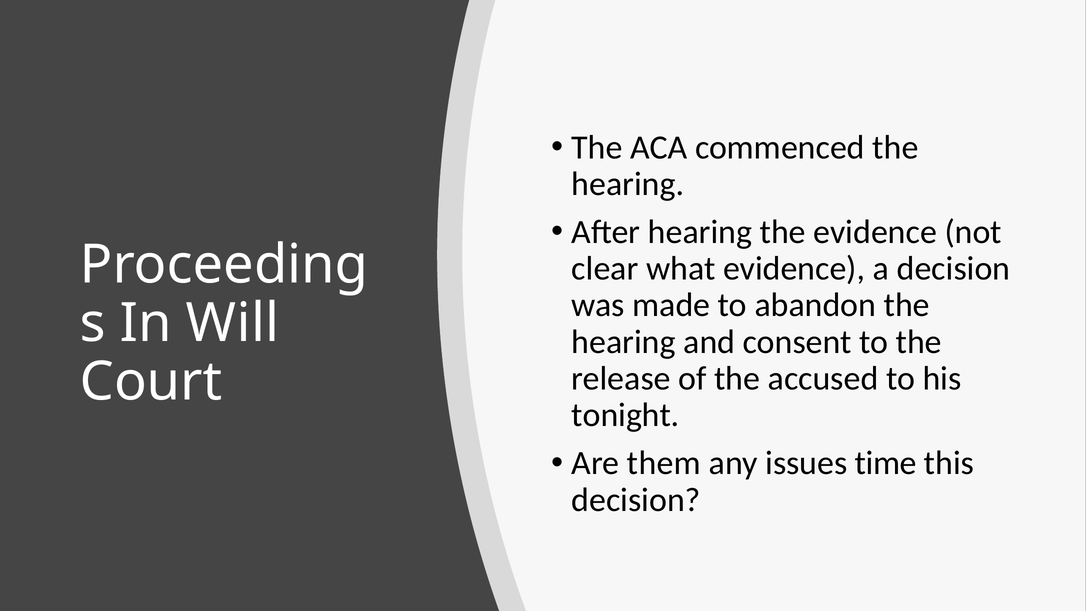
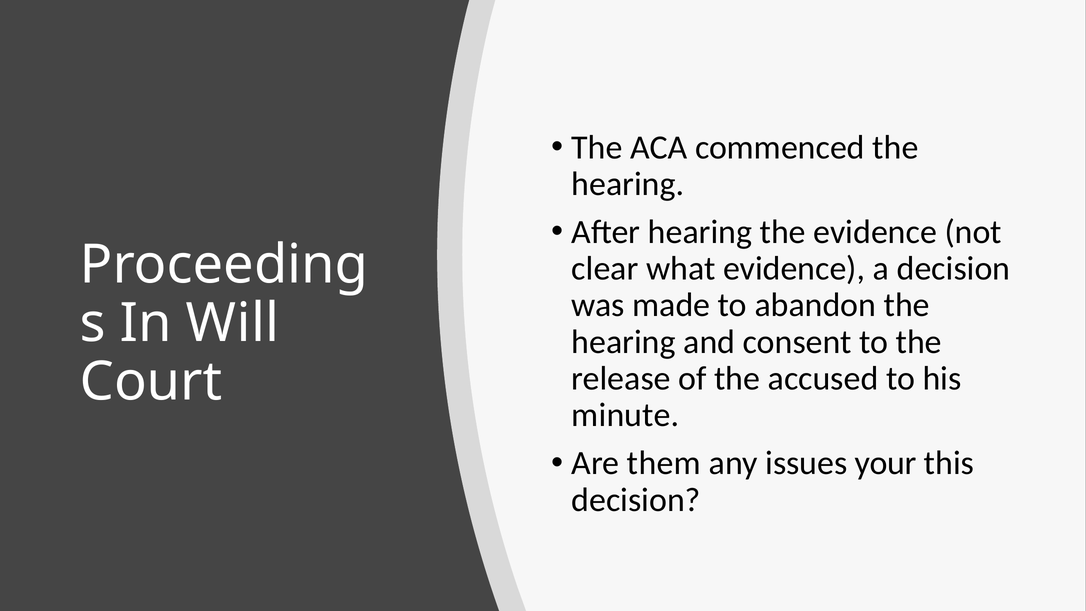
tonight: tonight -> minute (625, 415)
time: time -> your (886, 463)
